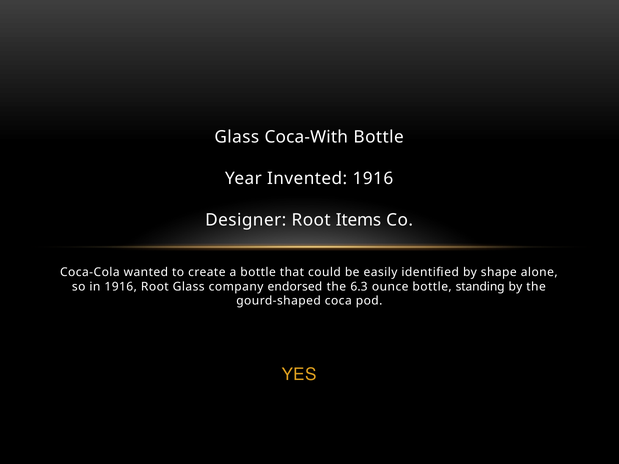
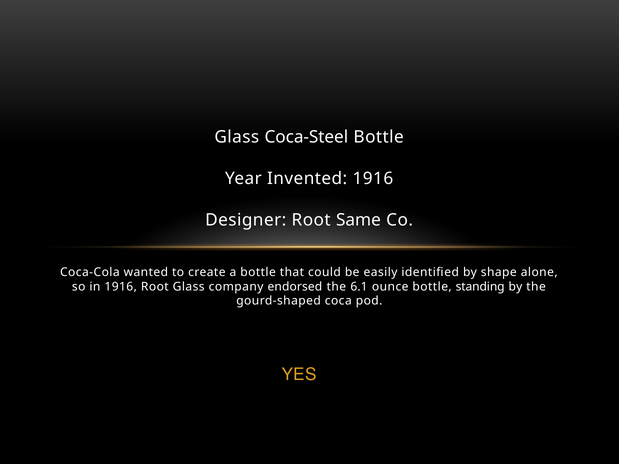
Coca-With: Coca-With -> Coca-Steel (306, 137)
Items: Items -> Same (358, 220)
6.3: 6.3 -> 6.1 (359, 287)
